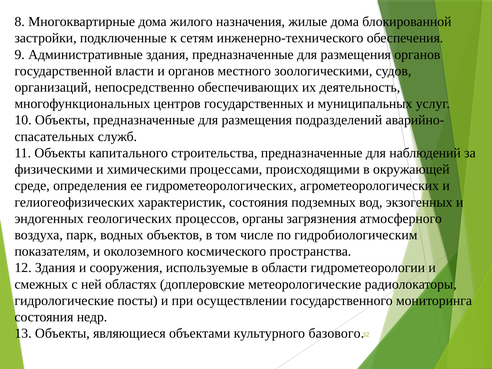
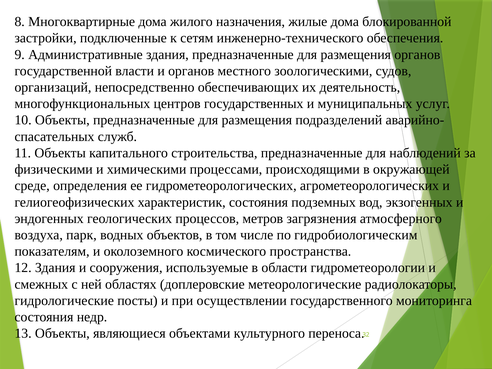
органы: органы -> метров (263, 219)
базового: базового -> переноса (336, 333)
